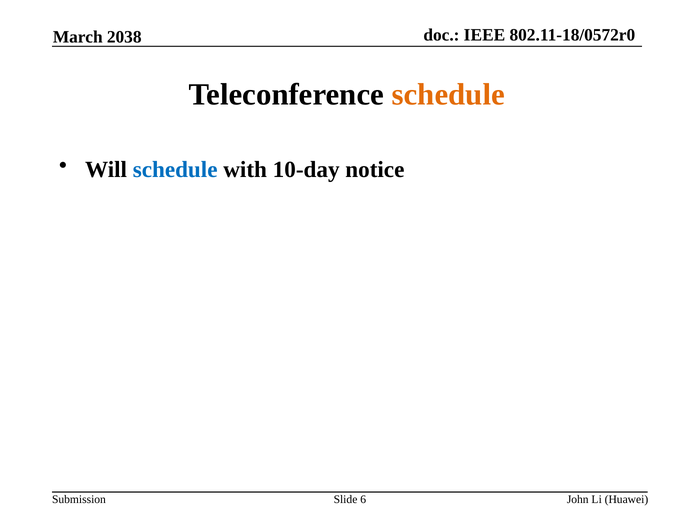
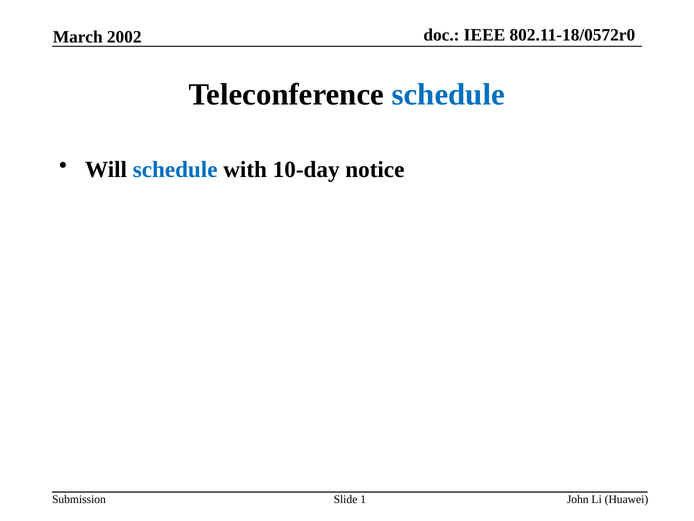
2038: 2038 -> 2002 (124, 37)
schedule colour: orange -> blue (448, 95)
6: 6 -> 1 (363, 499)
